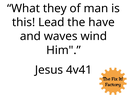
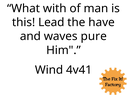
they: they -> with (55, 8)
wind: wind -> pure (94, 36)
Jesus: Jesus -> Wind (49, 70)
